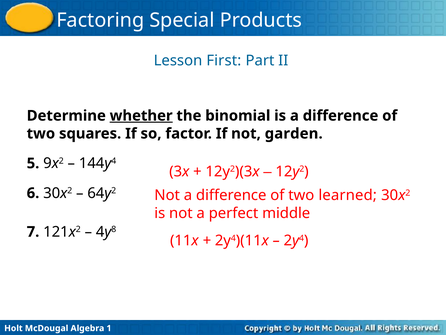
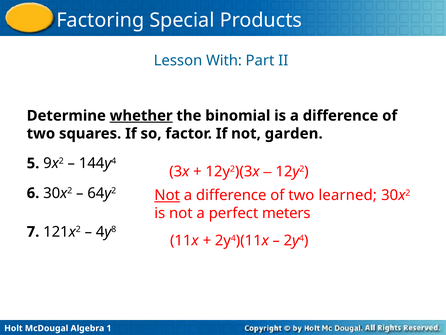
First: First -> With (224, 60)
Not underline: none -> present (167, 195)
middle: middle -> meters (286, 213)
